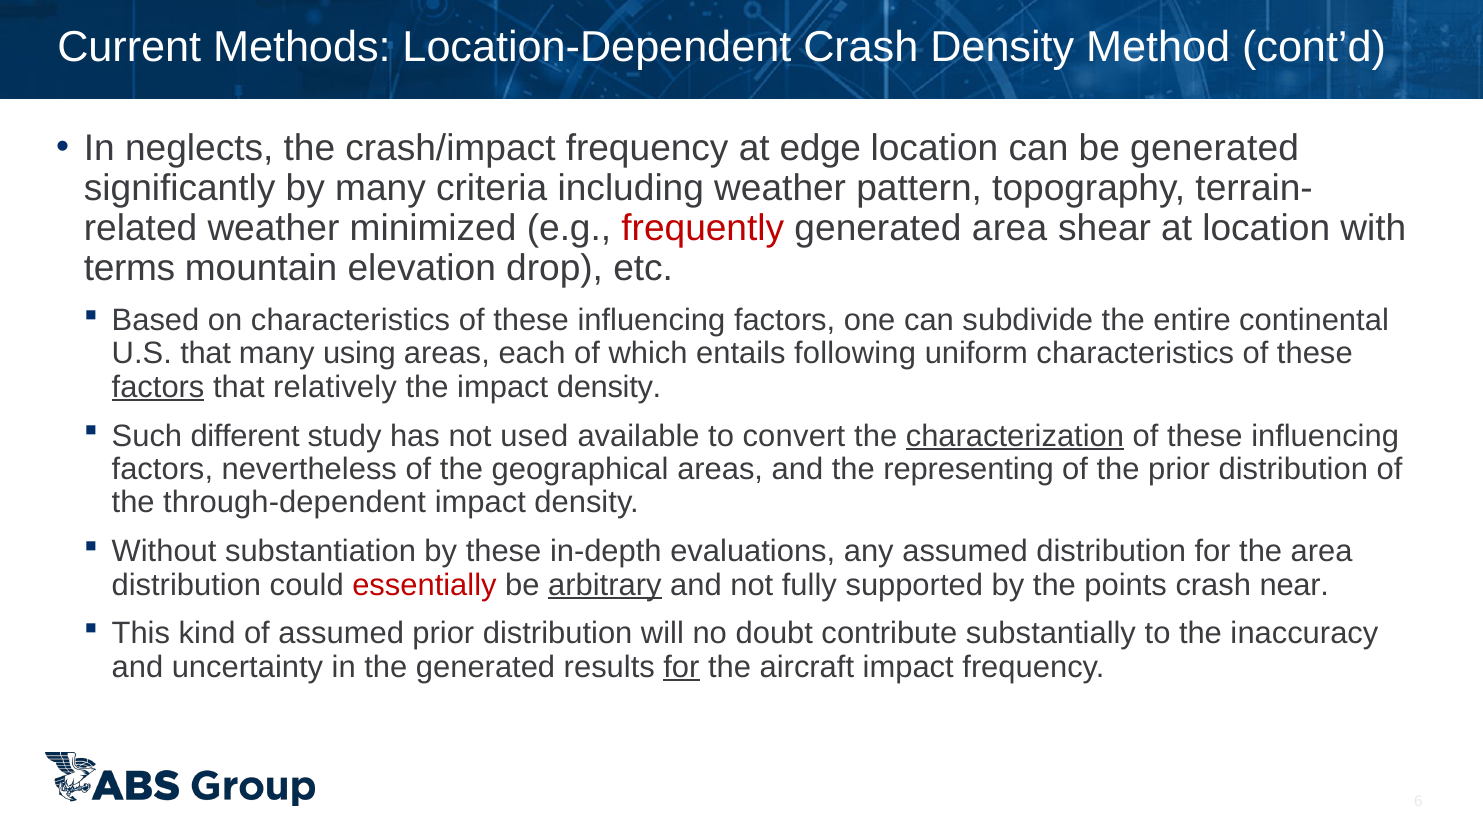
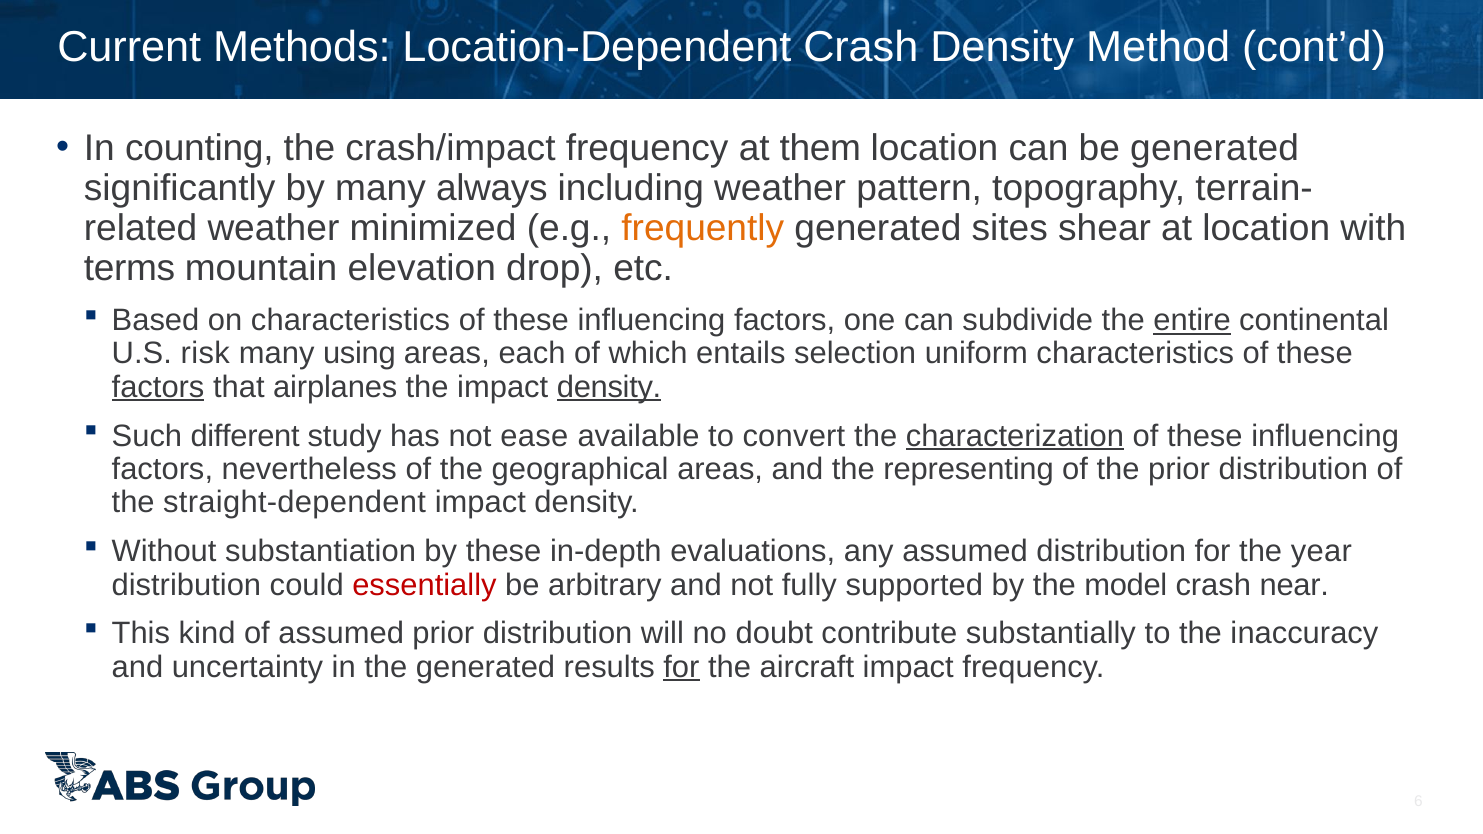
neglects: neglects -> counting (199, 148)
edge: edge -> them (820, 148)
criteria: criteria -> always (492, 188)
frequently colour: red -> orange (703, 228)
generated area: area -> sites (1010, 228)
entire underline: none -> present (1192, 320)
U.S that: that -> risk (205, 354)
following: following -> selection (855, 354)
relatively: relatively -> airplanes (335, 387)
density underline: none -> present (609, 387)
used: used -> ease (534, 436)
through-dependent: through-dependent -> straight-dependent (295, 503)
the area: area -> year (1321, 552)
arbitrary underline: present -> none (605, 585)
points: points -> model (1126, 585)
